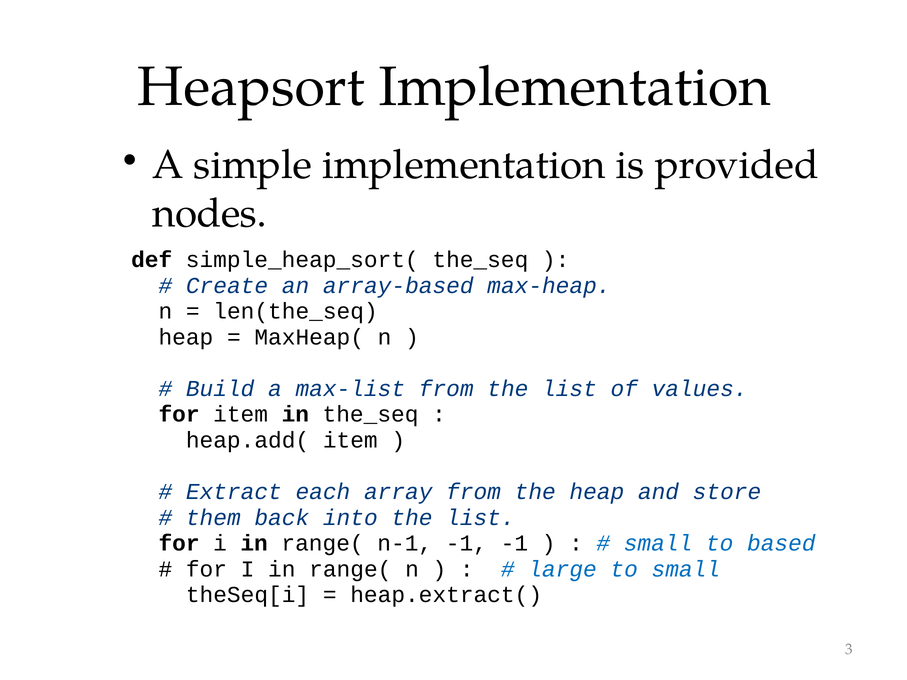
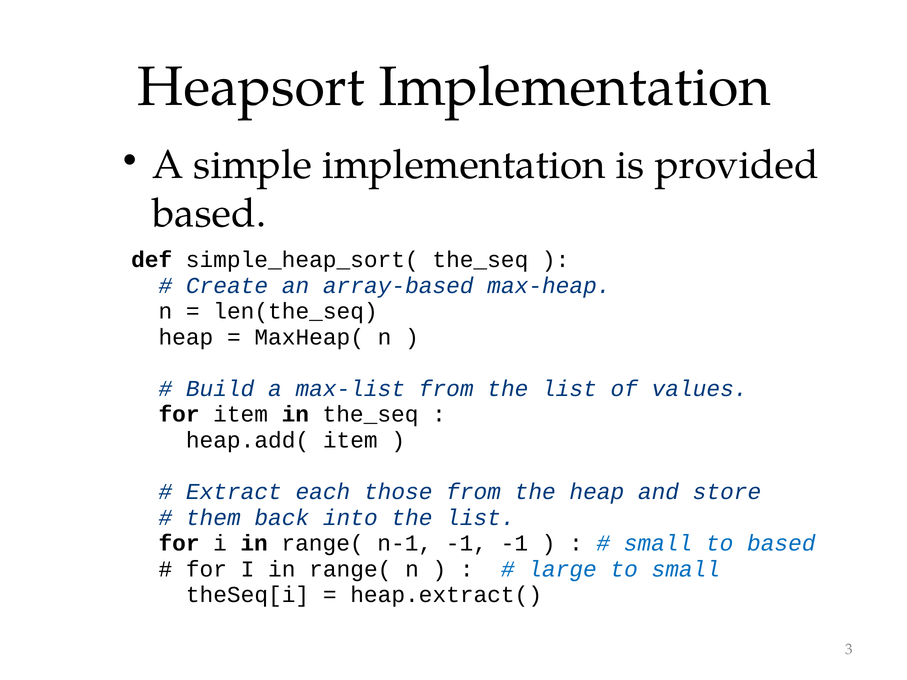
nodes: nodes -> based (209, 213)
array: array -> those (398, 492)
